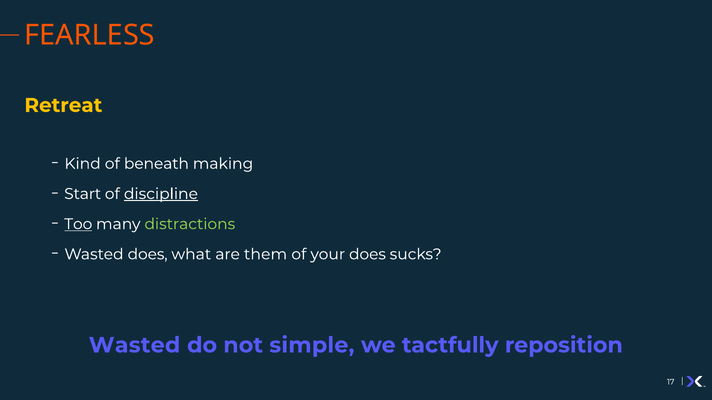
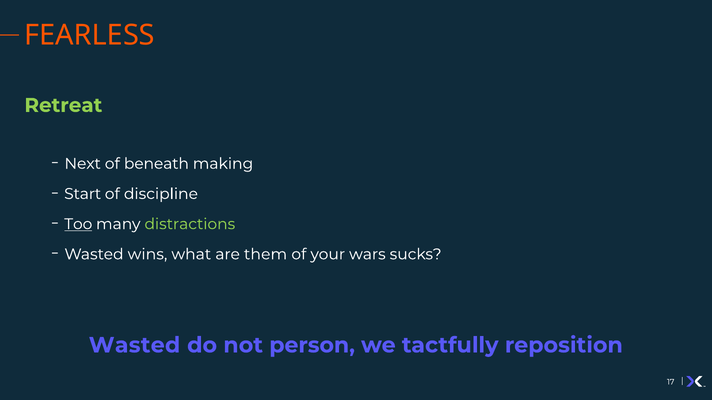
Retreat colour: yellow -> light green (63, 105)
Kind: Kind -> Next (83, 164)
discipline underline: present -> none (161, 194)
Wasted does: does -> wins (147, 255)
your does: does -> wars (367, 255)
simple: simple -> person (312, 346)
